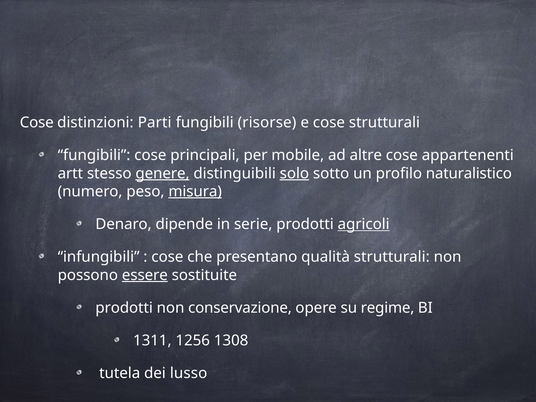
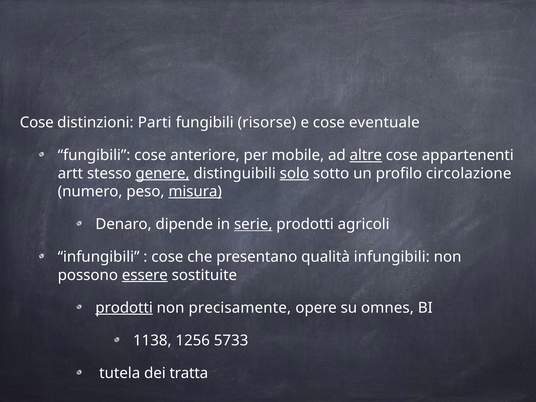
cose strutturali: strutturali -> eventuale (384, 123)
principali: principali -> anteriore (205, 155)
altre underline: none -> present (366, 155)
naturalistico: naturalistico -> circolazione (469, 173)
serie underline: none -> present (253, 224)
agricoli underline: present -> none (364, 224)
qualità strutturali: strutturali -> infungibili (392, 257)
prodotti underline: none -> present (124, 308)
conservazione: conservazione -> precisamente (240, 308)
regime: regime -> omnes (387, 308)
1311: 1311 -> 1138 (152, 341)
1308: 1308 -> 5733 (231, 341)
lusso: lusso -> tratta (189, 373)
